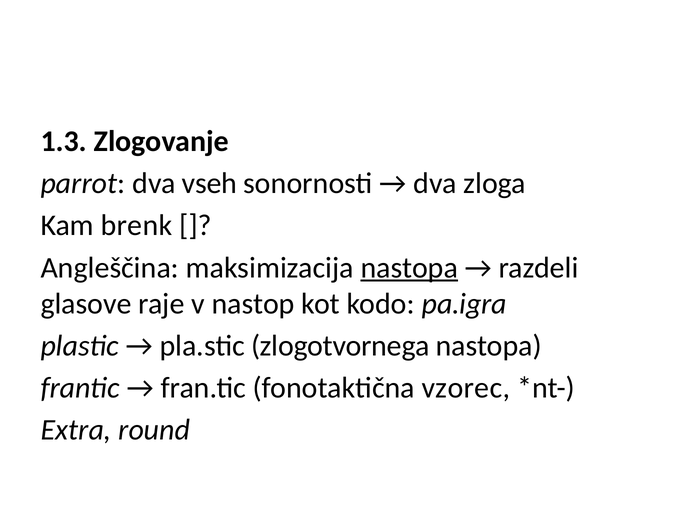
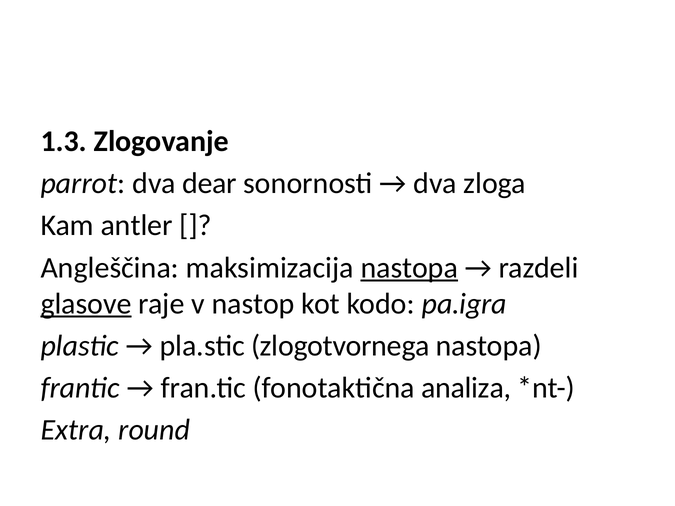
vseh: vseh -> dear (210, 184)
brenk: brenk -> antler (137, 226)
glasove underline: none -> present (86, 304)
vzorec: vzorec -> analiza (466, 388)
